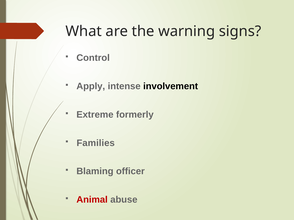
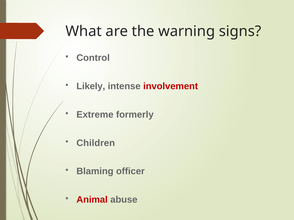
Apply: Apply -> Likely (91, 86)
involvement colour: black -> red (171, 86)
Families: Families -> Children (96, 143)
